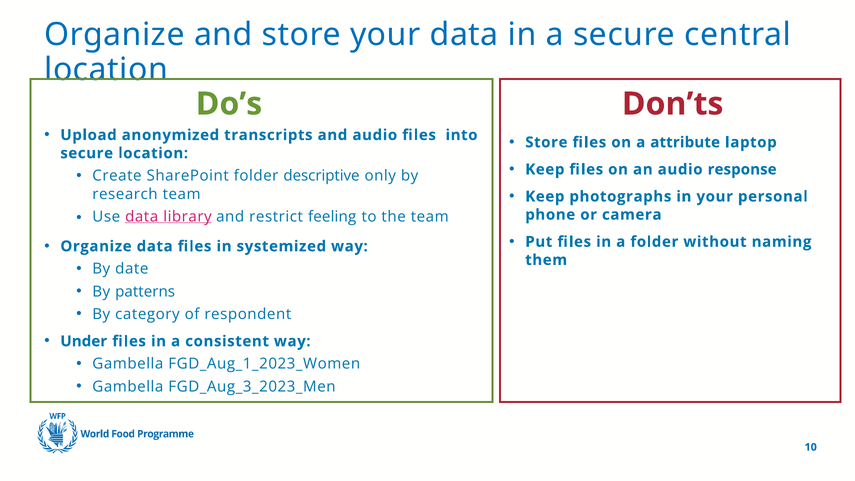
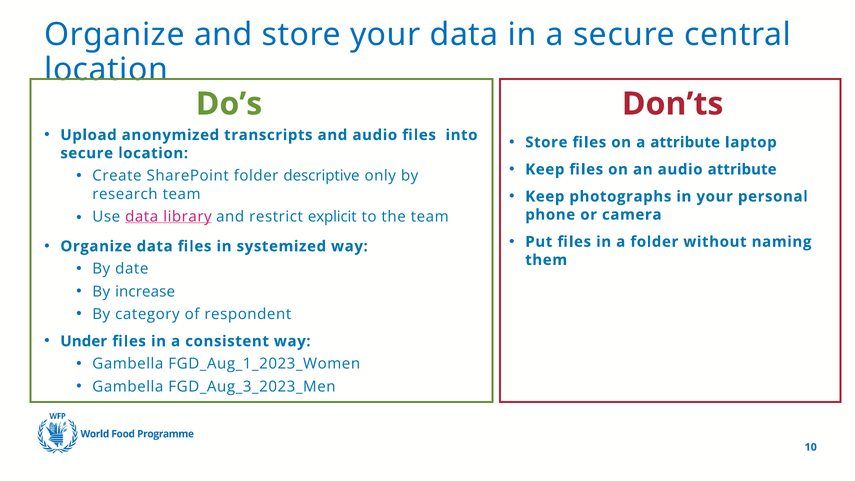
audio response: response -> attribute (742, 169)
feeling: feeling -> explicit (332, 217)
patterns: patterns -> increase (145, 292)
